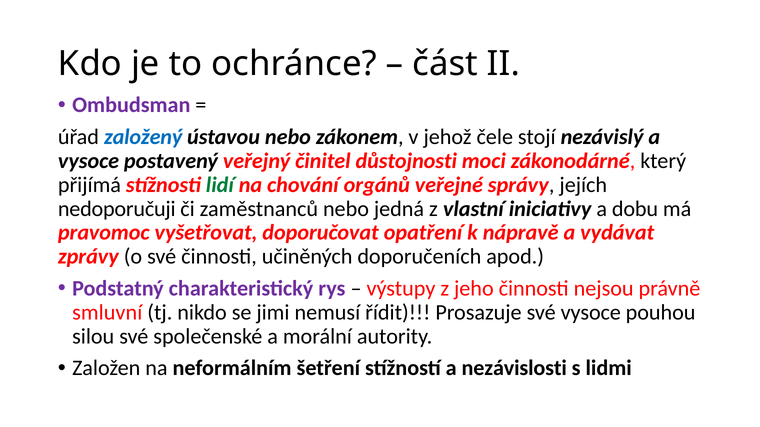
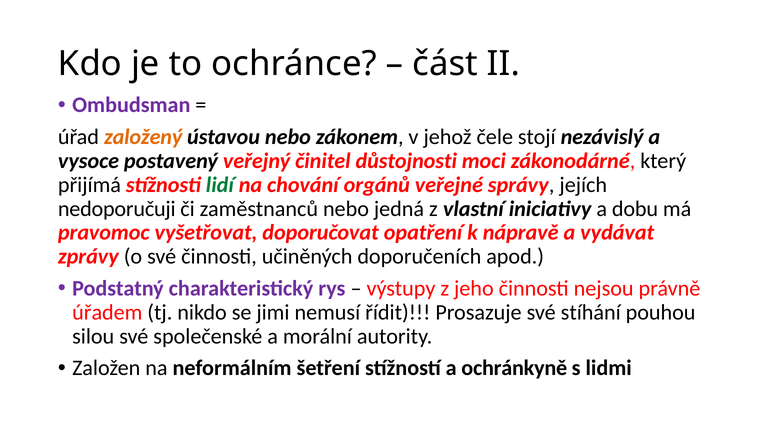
založený colour: blue -> orange (143, 137)
smluvní: smluvní -> úřadem (107, 313)
své vysoce: vysoce -> stíhání (591, 313)
nezávislosti: nezávislosti -> ochránkyně (514, 368)
